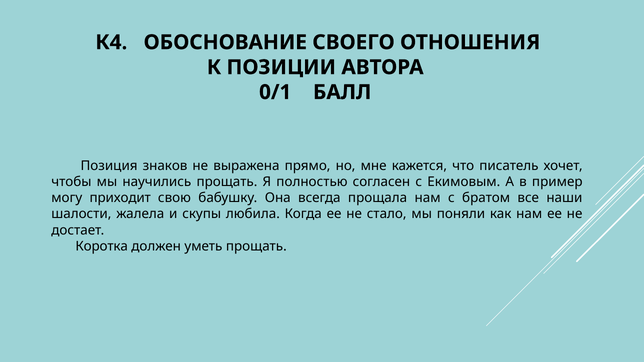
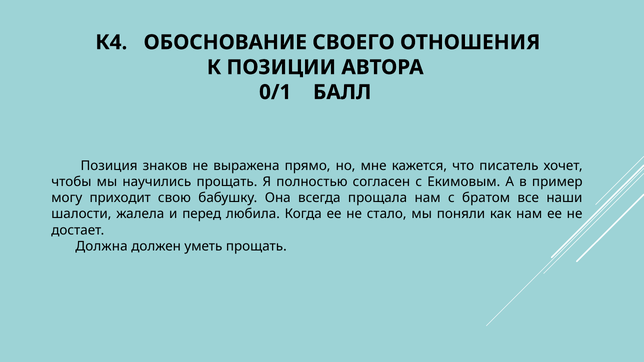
скупы: скупы -> перед (202, 214)
Коротка: Коротка -> Должна (102, 246)
